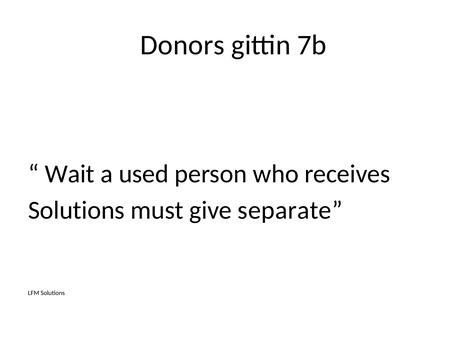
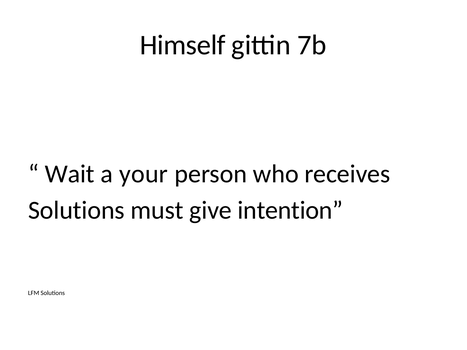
Donors: Donors -> Himself (183, 45)
used: used -> your (144, 174)
separate: separate -> intention (290, 210)
